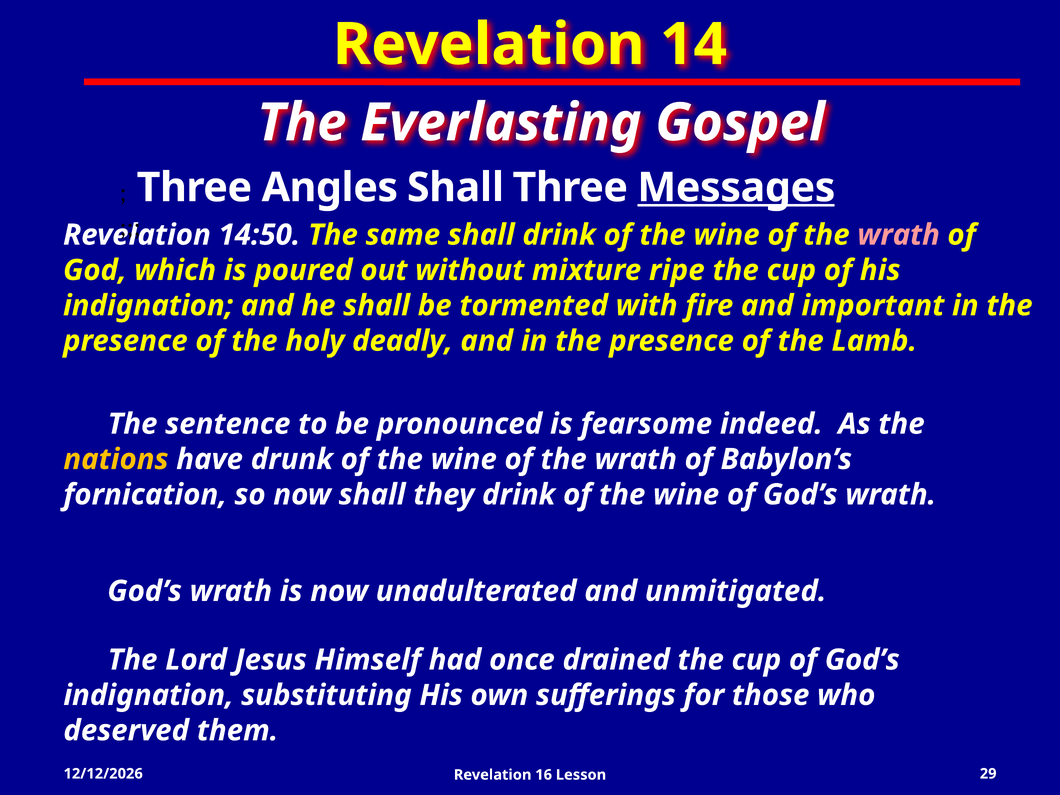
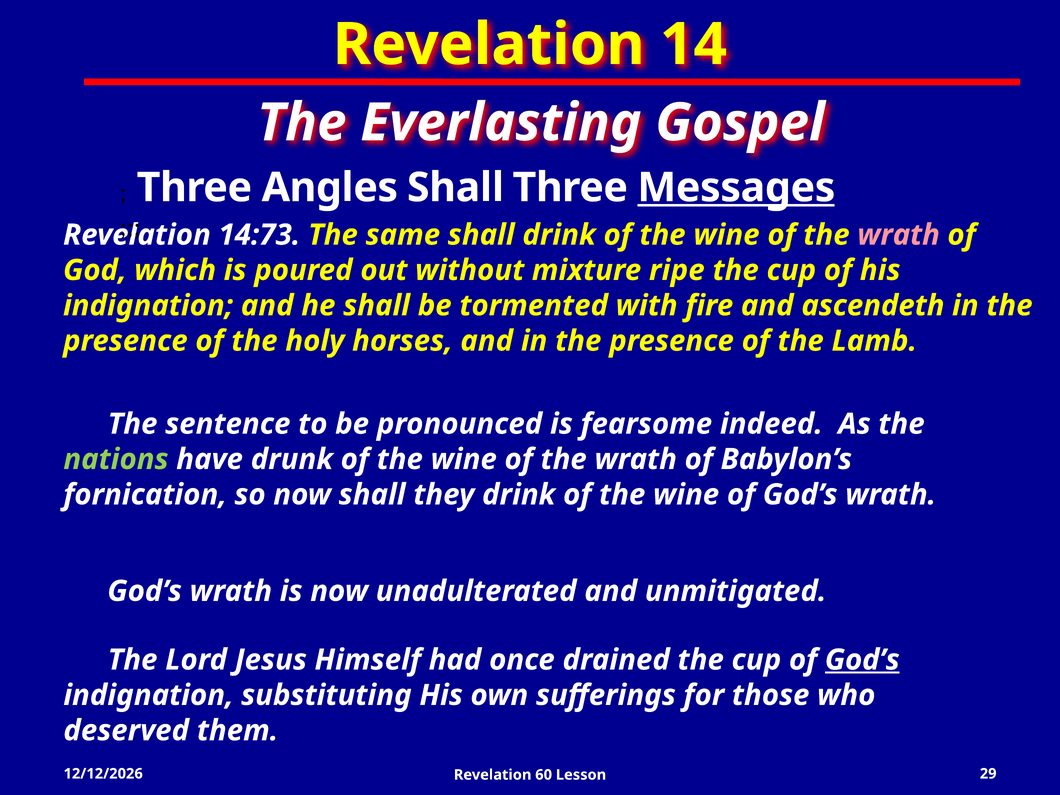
14:50: 14:50 -> 14:73 (259, 235)
important: important -> ascendeth (873, 306)
deadly: deadly -> horses (402, 341)
nations colour: yellow -> light green (116, 459)
God’s underline: none -> present (862, 660)
16: 16 -> 60 (544, 775)
